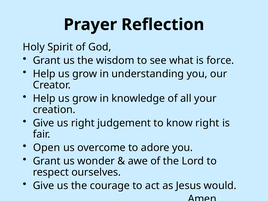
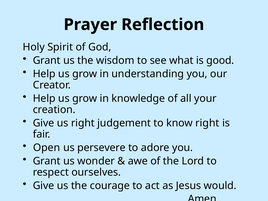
force: force -> good (220, 60)
overcome: overcome -> persevere (101, 148)
